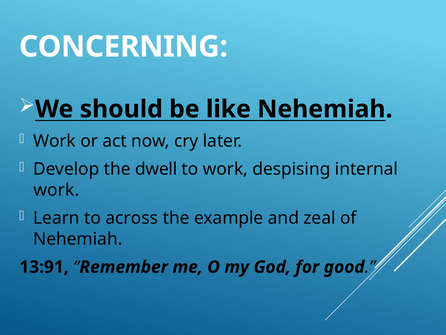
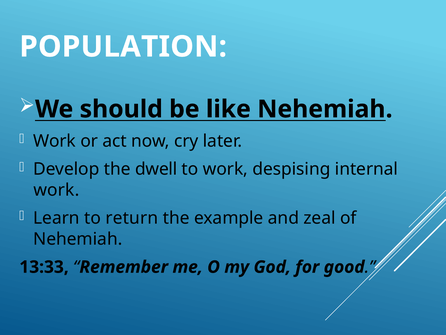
CONCERNING: CONCERNING -> POPULATION (123, 47)
across: across -> return (132, 218)
13:91: 13:91 -> 13:33 (44, 267)
